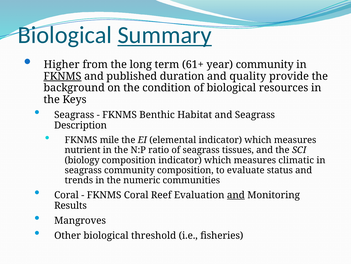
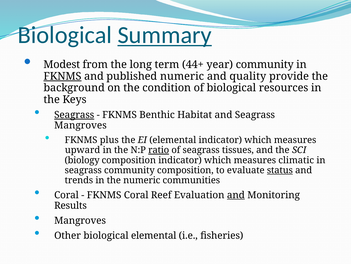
Higher: Higher -> Modest (62, 64)
61+: 61+ -> 44+ (193, 64)
published duration: duration -> numeric (182, 76)
Seagrass underline: none -> present (74, 115)
Description: Description -> Mangroves (80, 125)
mile: mile -> plus (109, 140)
nutrient: nutrient -> upward (83, 150)
ratio underline: none -> present (159, 150)
status underline: none -> present (280, 170)
biological threshold: threshold -> elemental (154, 235)
